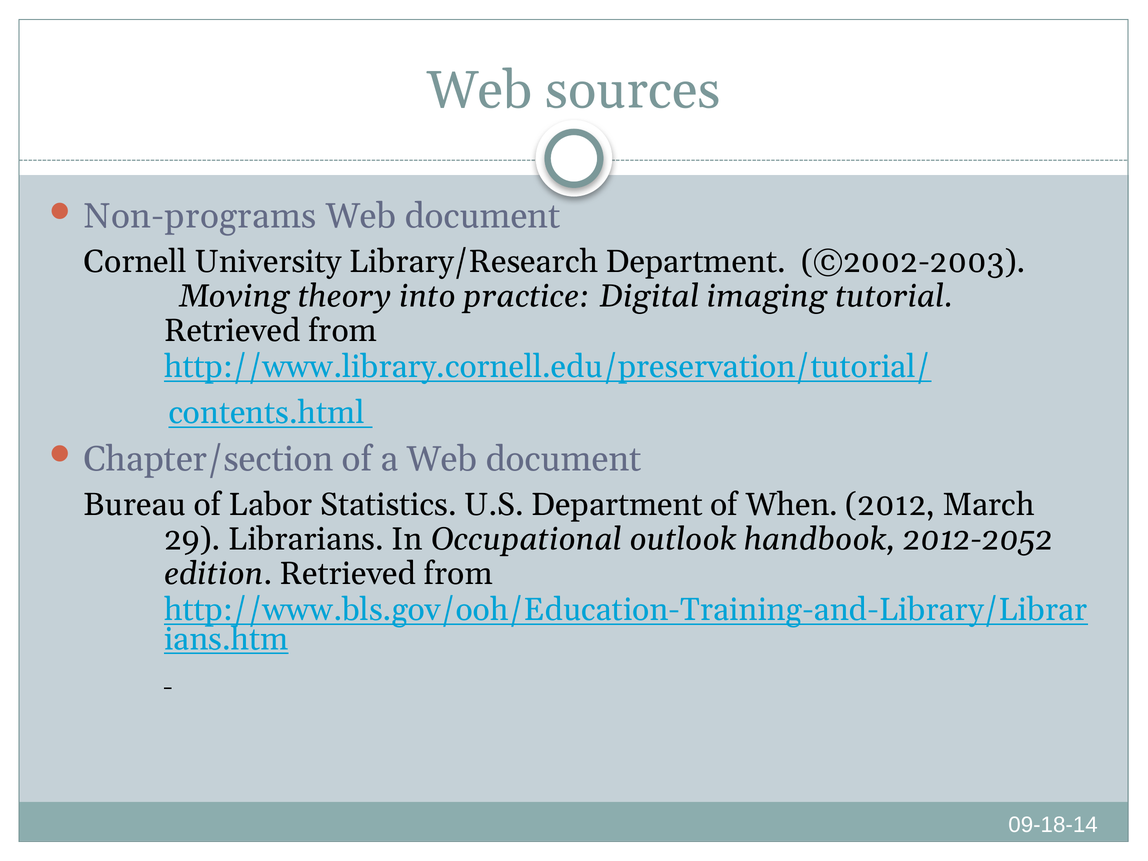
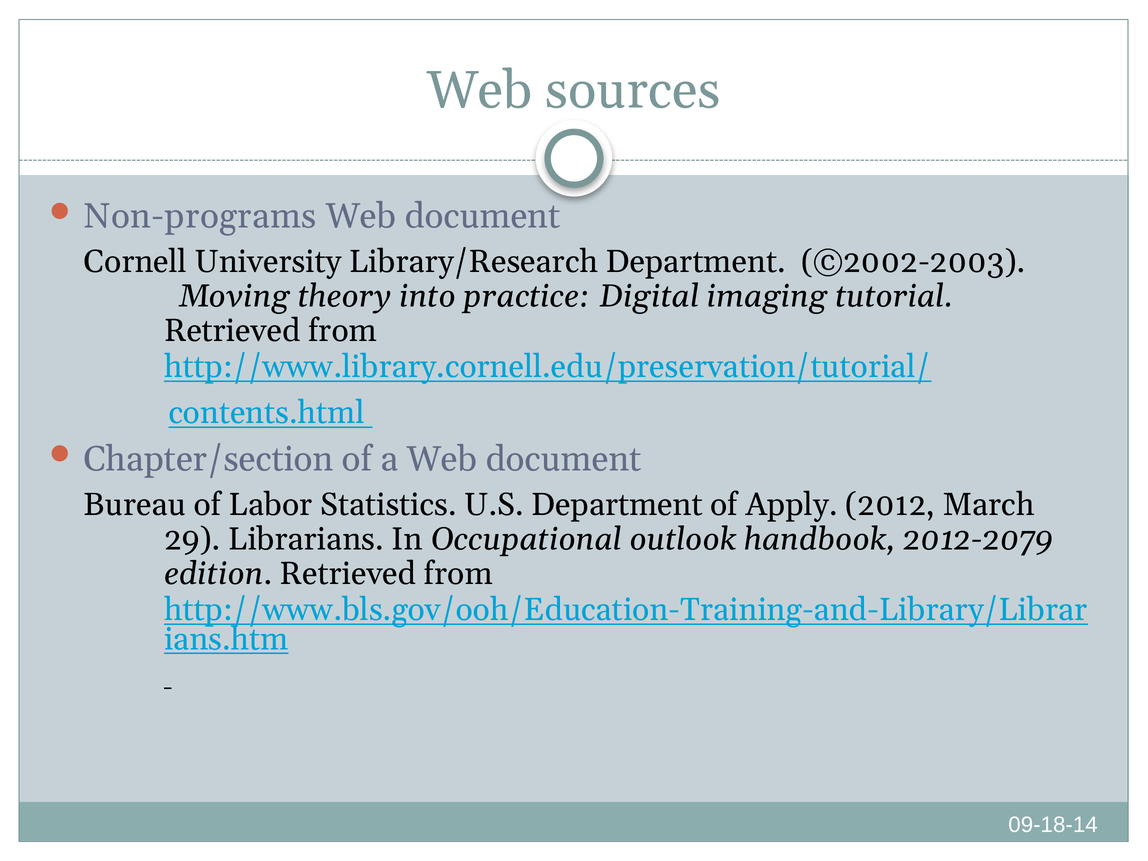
When: When -> Apply (792, 505)
2012-2052: 2012-2052 -> 2012-2079 (978, 539)
